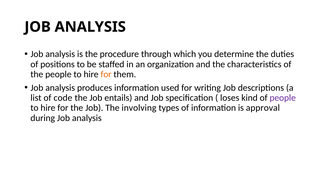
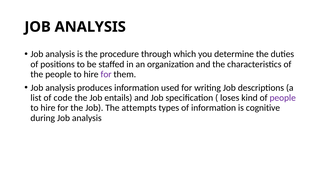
for colour: orange -> purple (106, 74)
involving: involving -> attempts (139, 108)
approval: approval -> cognitive (263, 108)
